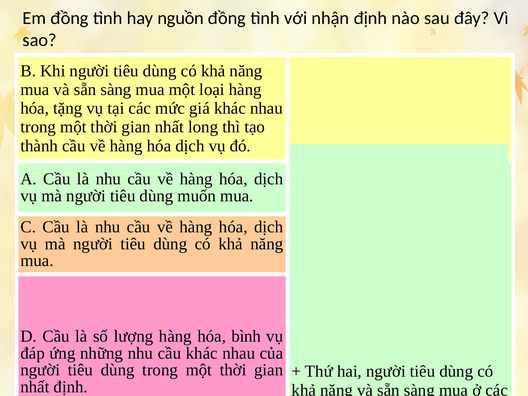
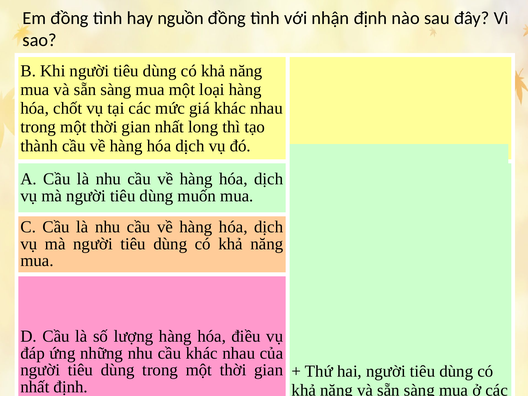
tặng: tặng -> chốt (68, 108)
bình: bình -> điều (246, 336)
